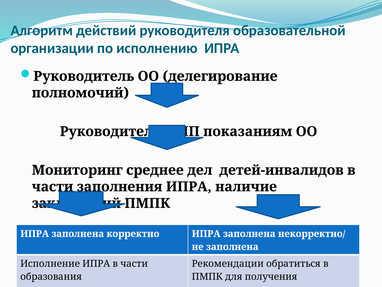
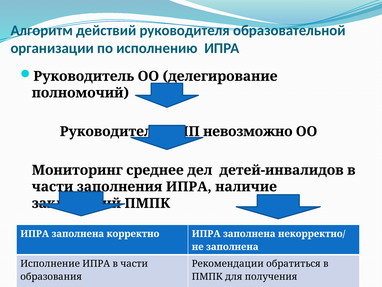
показаниям: показаниям -> невозможно (248, 131)
